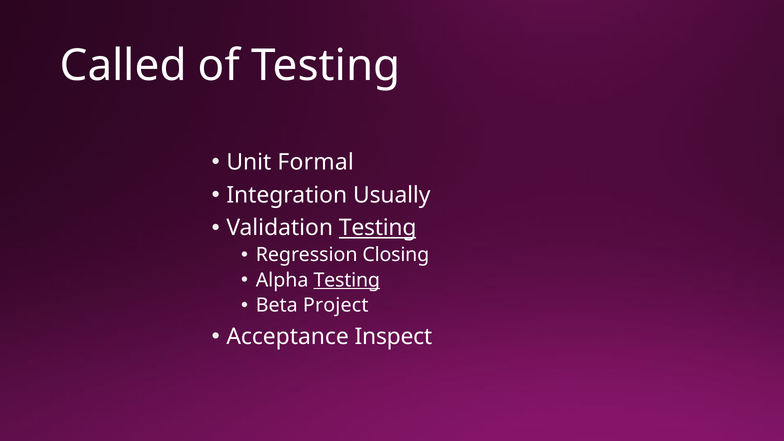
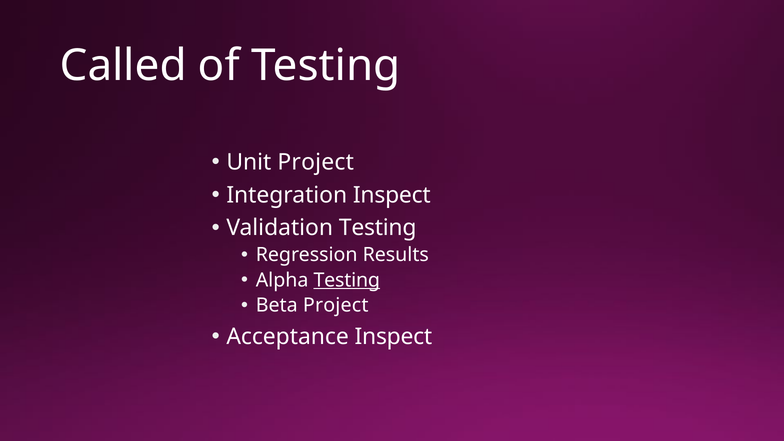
Unit Formal: Formal -> Project (316, 162)
Integration Usually: Usually -> Inspect (392, 195)
Testing underline: present -> none (378, 228)
Closing: Closing -> Results (396, 255)
